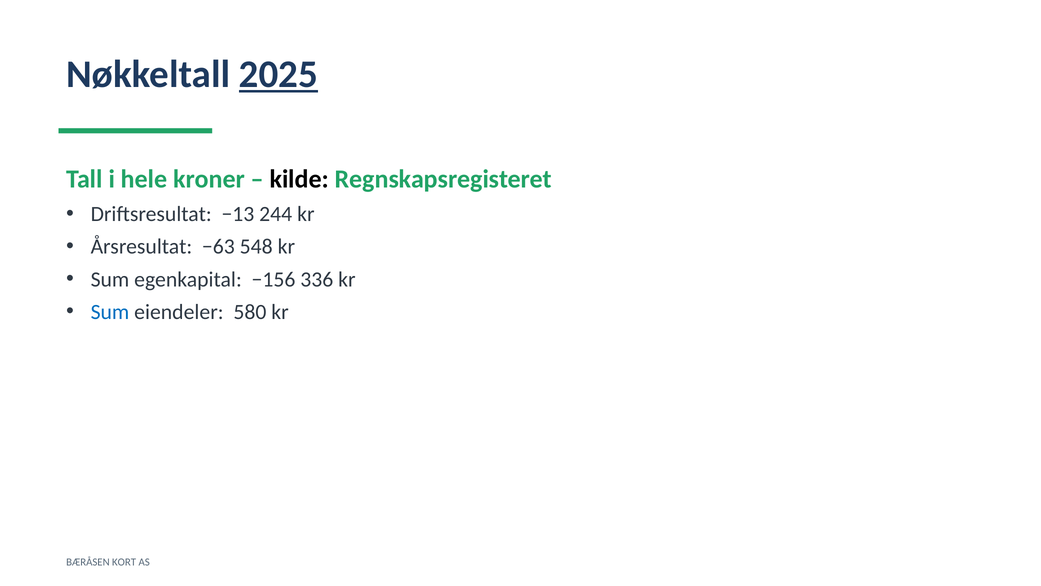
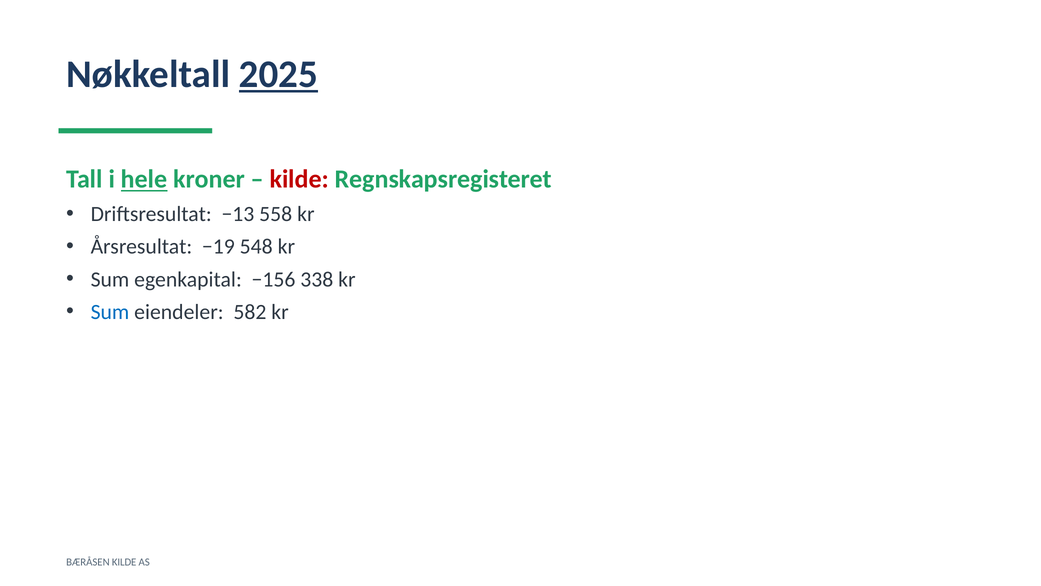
hele underline: none -> present (144, 179)
kilde colour: black -> red (299, 179)
244: 244 -> 558 (276, 214)
−63: −63 -> −19 (218, 247)
336: 336 -> 338 (317, 279)
580: 580 -> 582 (250, 312)
BÆRÅSEN KORT: KORT -> KILDE (124, 562)
